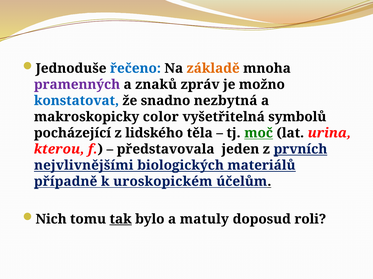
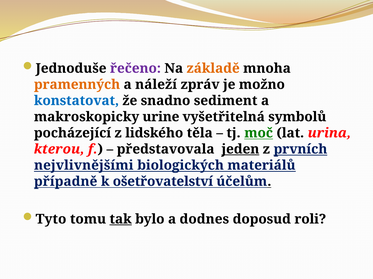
řečeno colour: blue -> purple (135, 69)
pramenných colour: purple -> orange (77, 85)
znaků: znaků -> náleží (156, 85)
nezbytná: nezbytná -> sediment (226, 101)
color: color -> urine (161, 117)
jeden underline: none -> present (240, 149)
uroskopickém: uroskopickém -> ošetřovatelství (163, 182)
Nich: Nich -> Tyto (51, 220)
matuly: matuly -> dodnes (204, 220)
